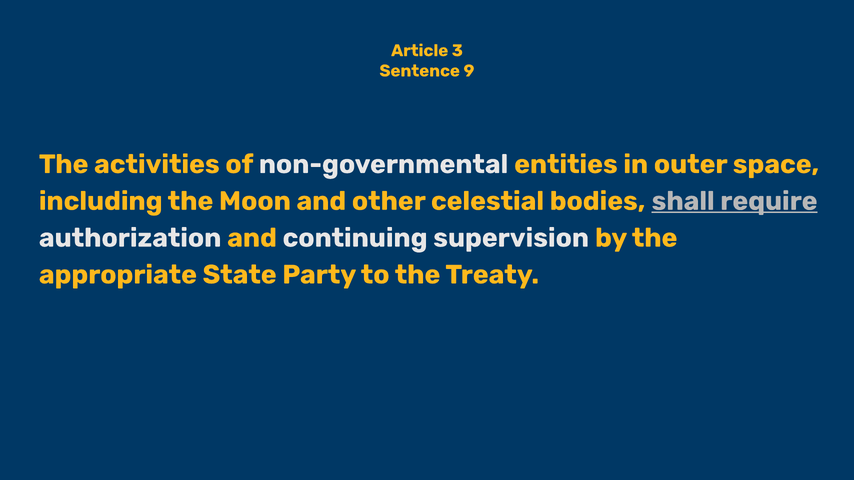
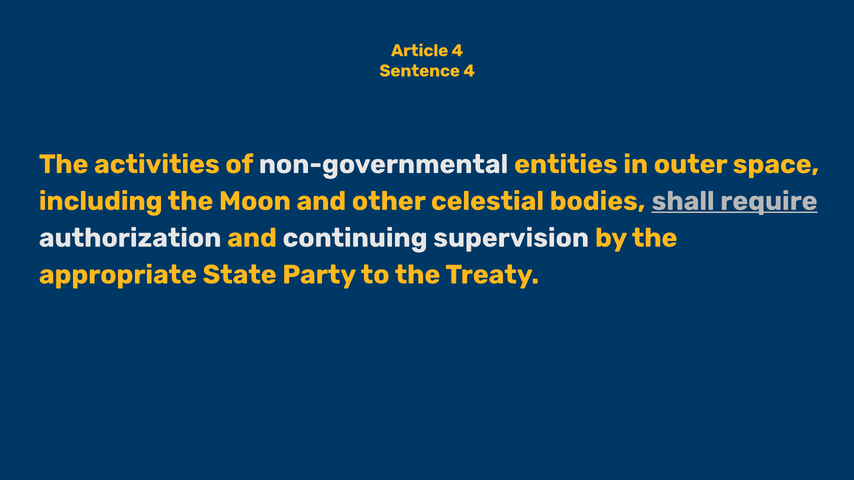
Article 3: 3 -> 4 (457, 51)
Sentence 9: 9 -> 4 (469, 71)
